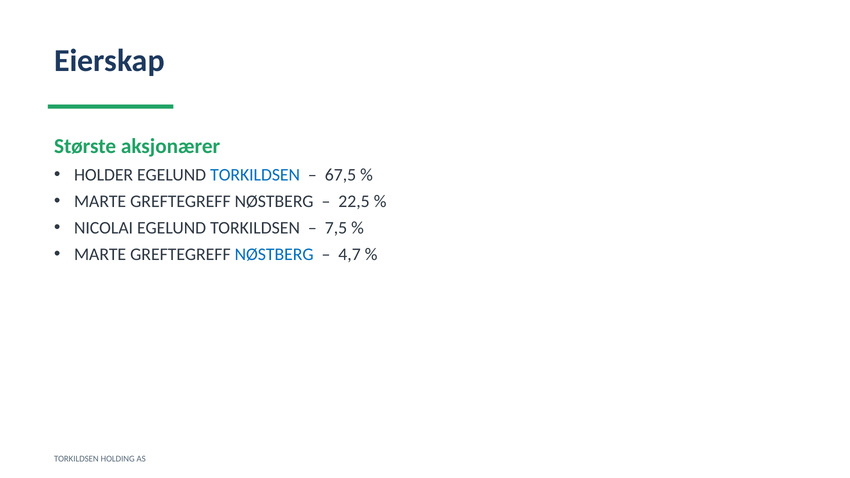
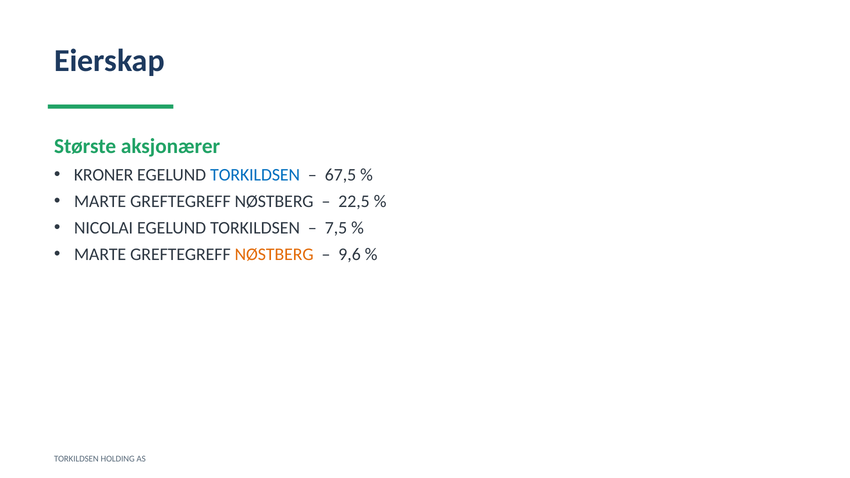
HOLDER: HOLDER -> KRONER (104, 175)
NØSTBERG colour: blue -> orange (274, 255)
4,7: 4,7 -> 9,6 (350, 255)
